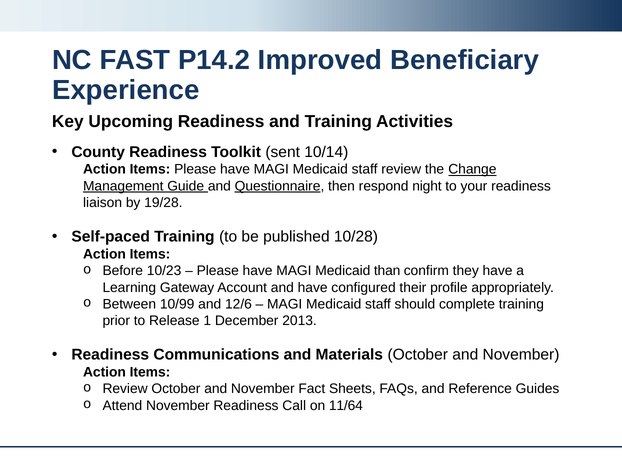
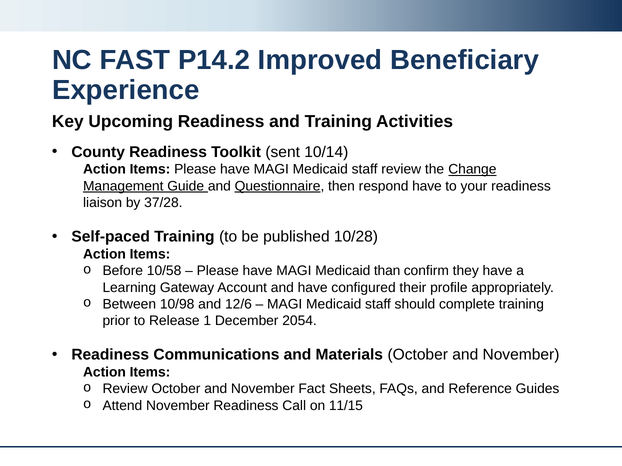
respond night: night -> have (427, 186)
19/28: 19/28 -> 37/28 (163, 203)
10/23: 10/23 -> 10/58 (164, 271)
10/99: 10/99 -> 10/98 (177, 304)
2013: 2013 -> 2054 (300, 321)
11/64: 11/64 -> 11/15 (346, 406)
